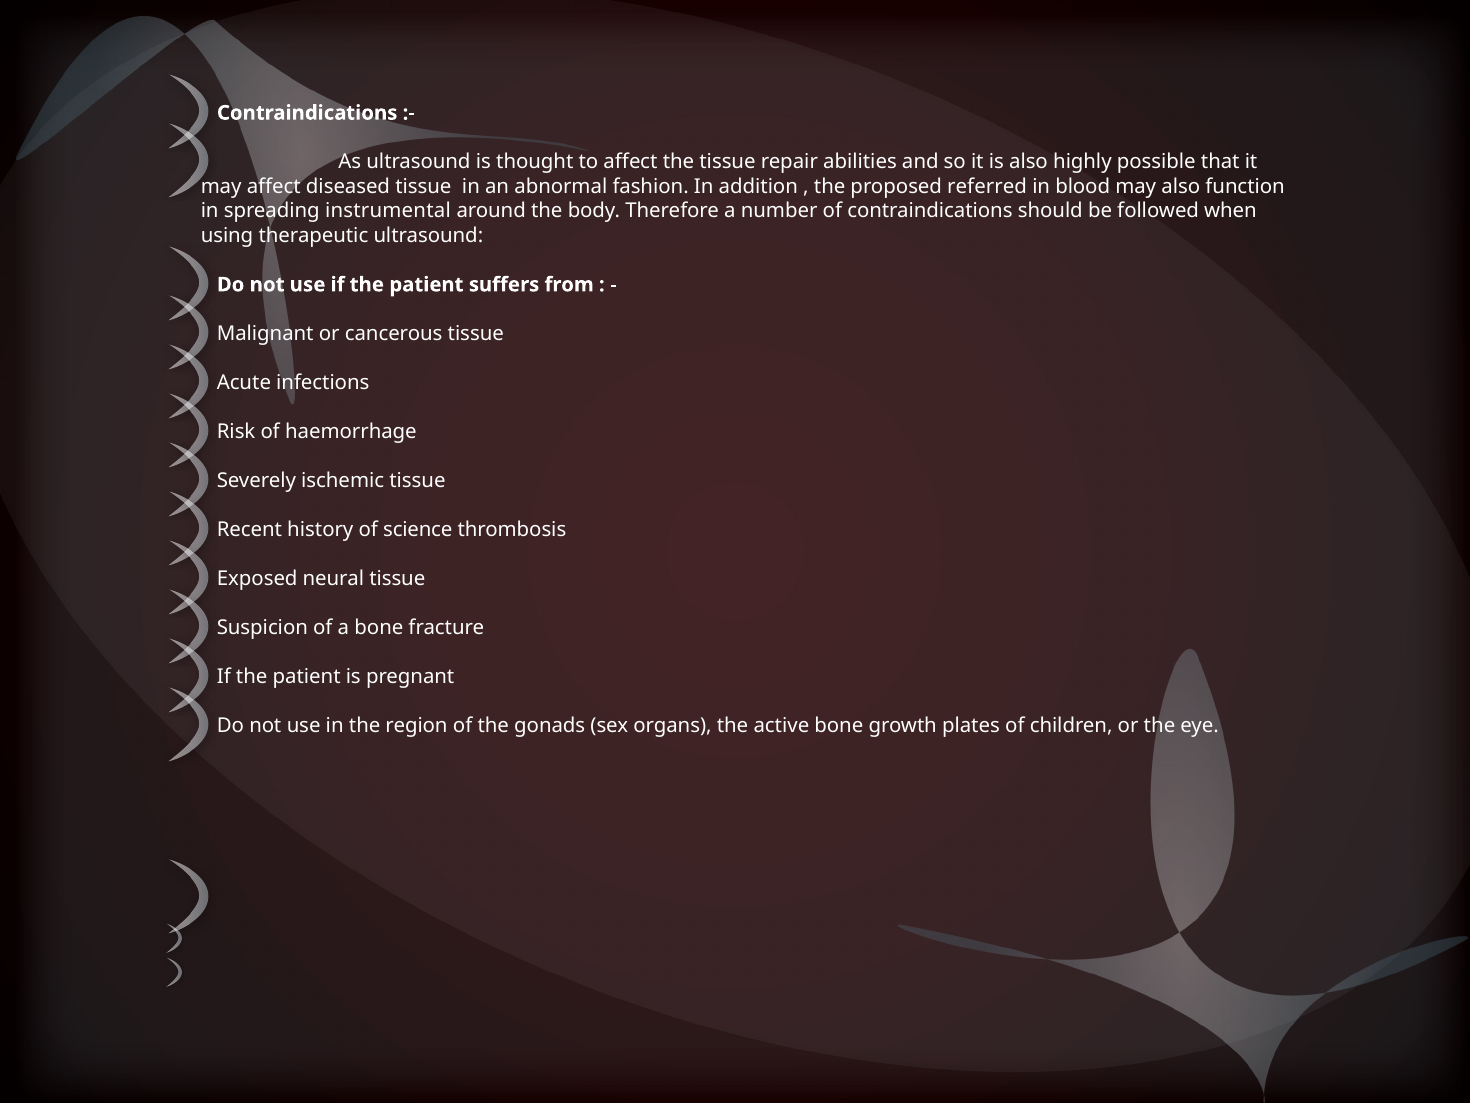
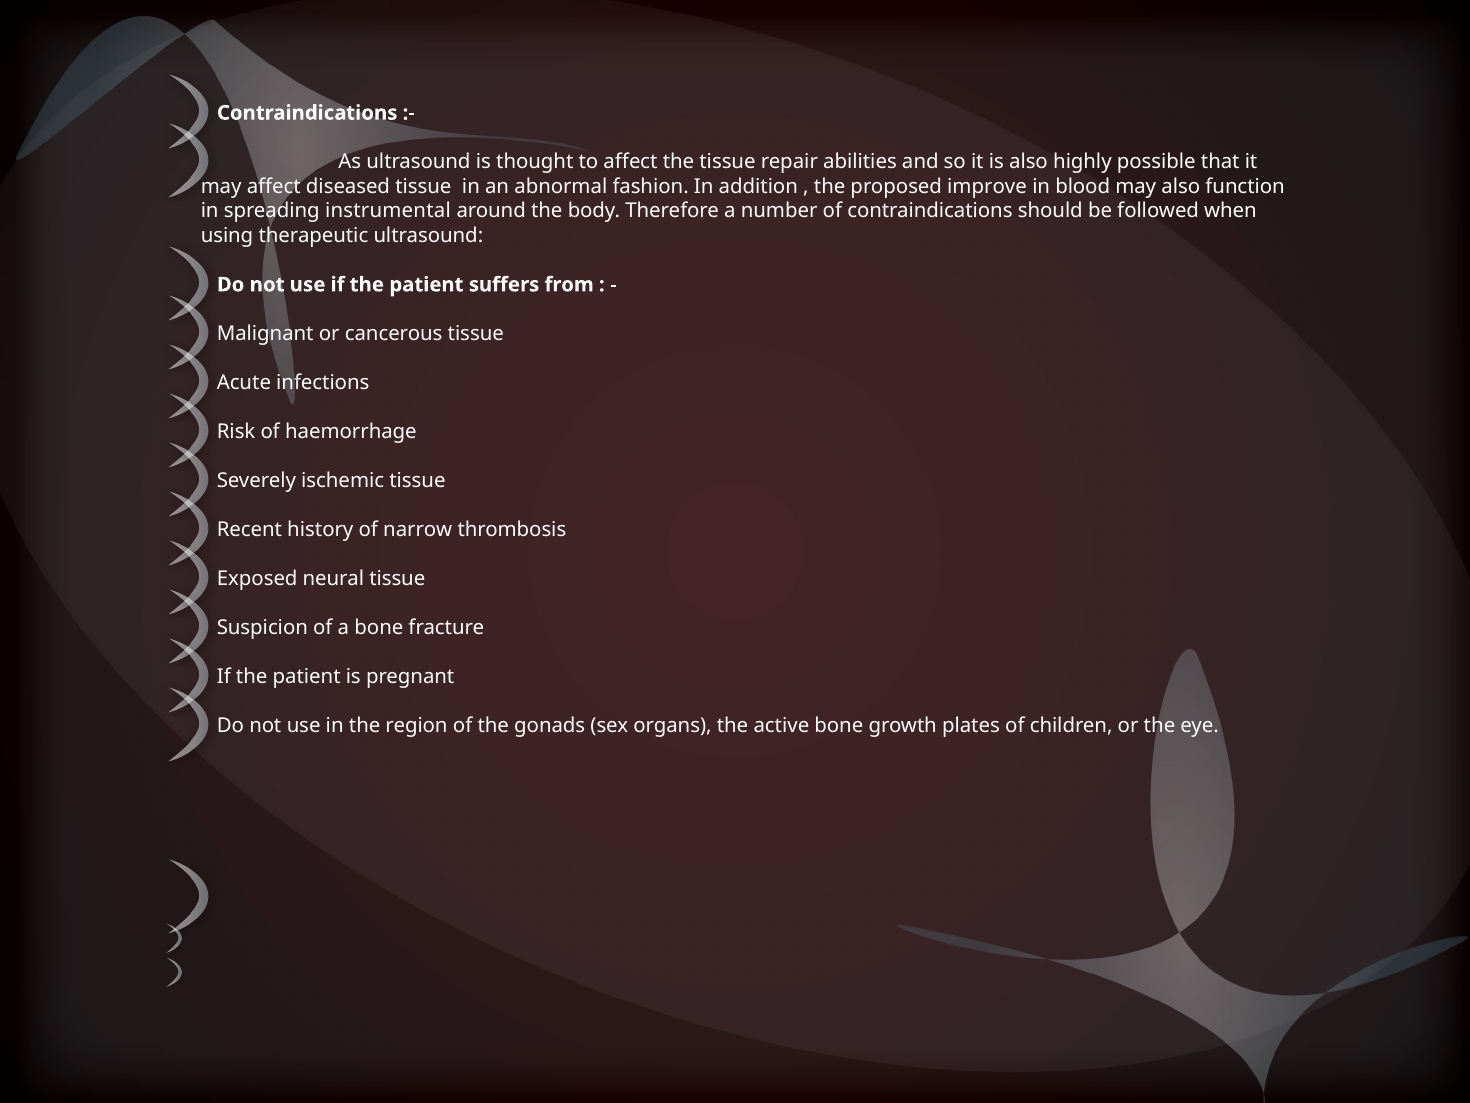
referred: referred -> improve (987, 186)
science: science -> narrow (418, 530)
